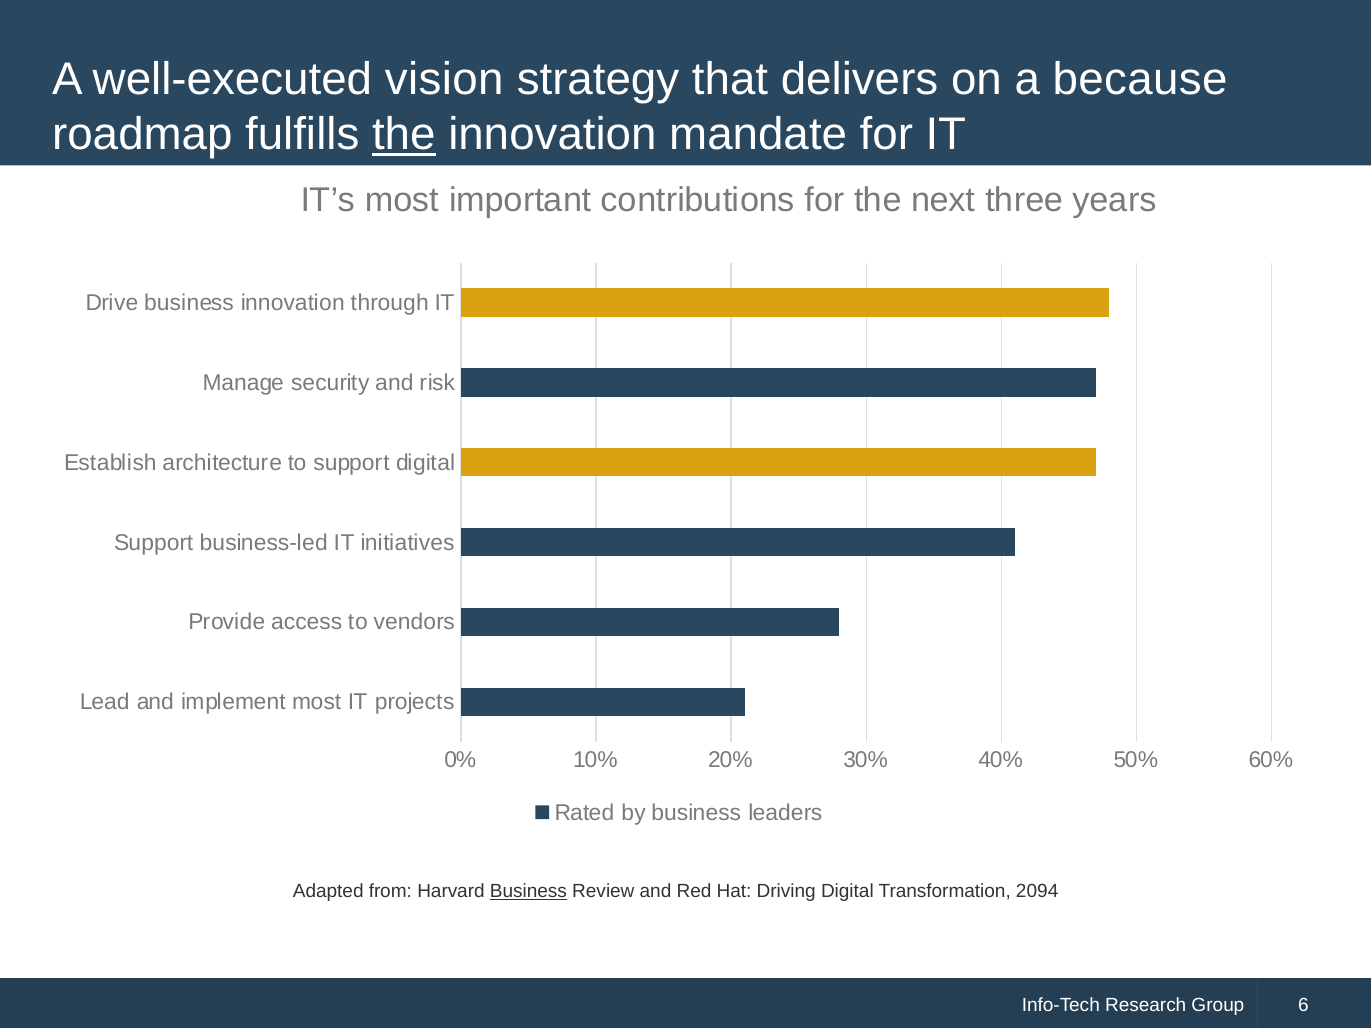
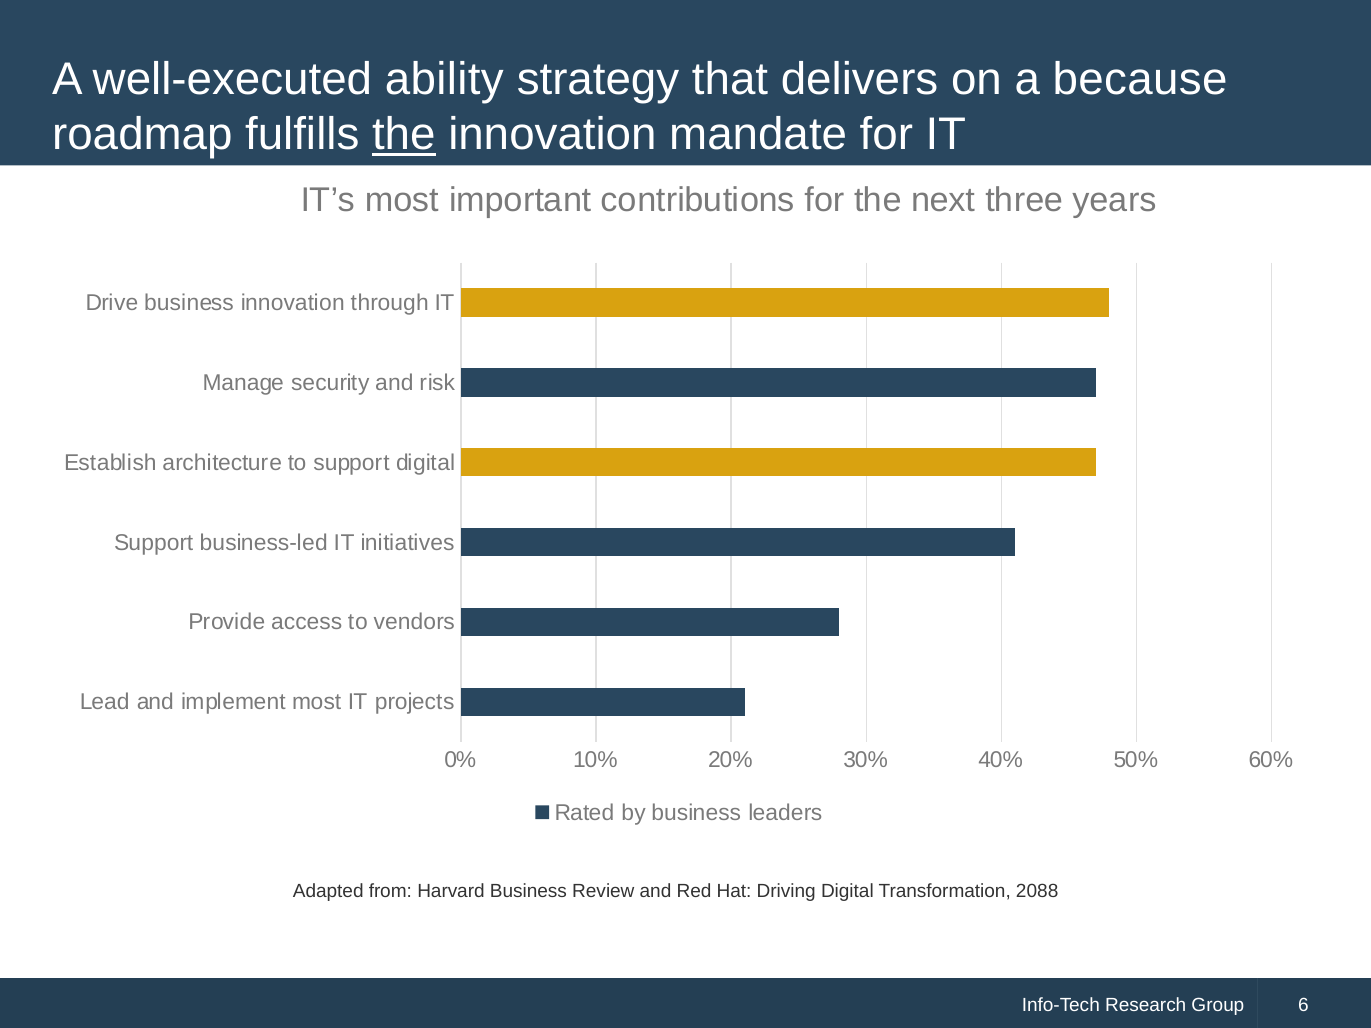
vision: vision -> ability (444, 80)
Business underline: present -> none (528, 892)
2094: 2094 -> 2088 (1037, 892)
